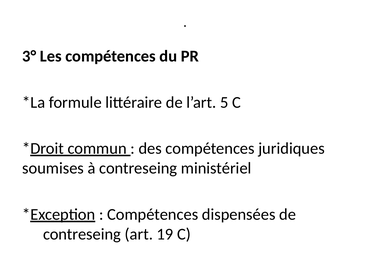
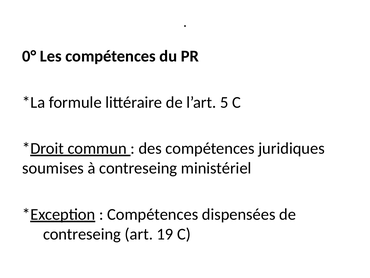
3°: 3° -> 0° (29, 56)
